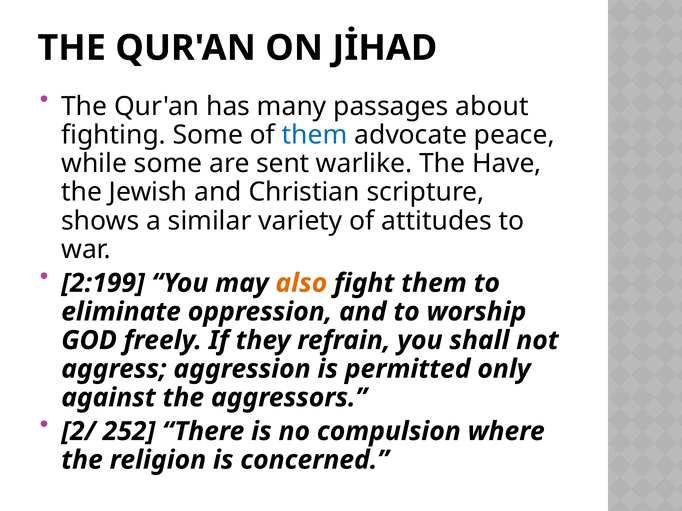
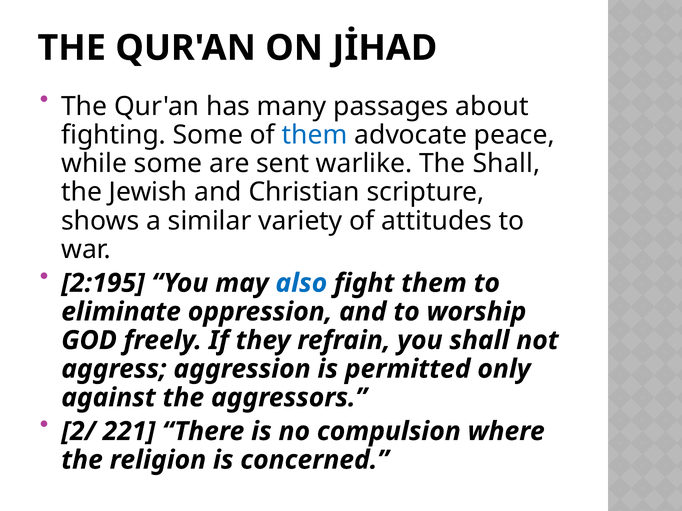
The Have: Have -> Shall (507, 164)
2:199: 2:199 -> 2:195 (103, 283)
also colour: orange -> blue (301, 283)
252: 252 -> 221 (129, 432)
